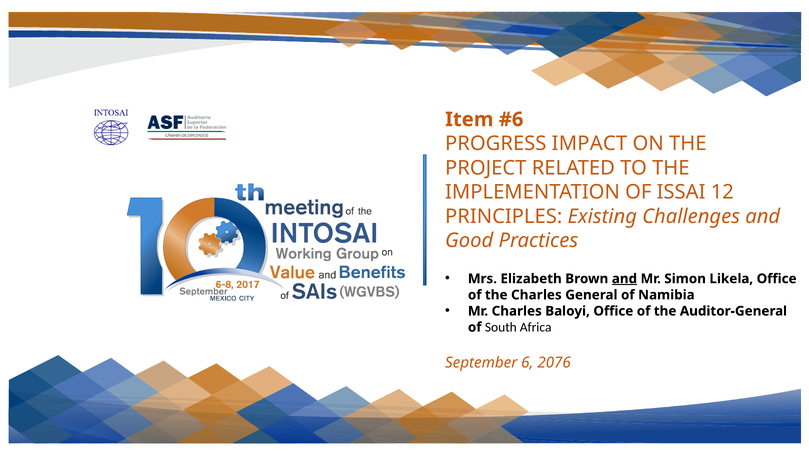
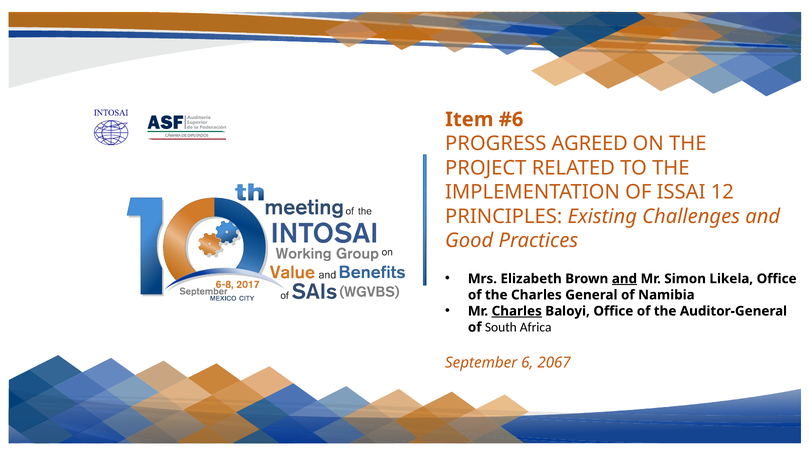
IMPACT: IMPACT -> AGREED (590, 144)
Charles underline: none -> present (517, 311)
2076: 2076 -> 2067 (554, 363)
